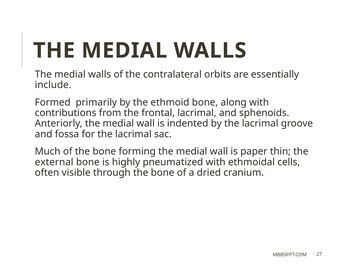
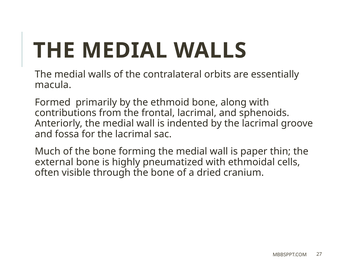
include: include -> macula (53, 85)
